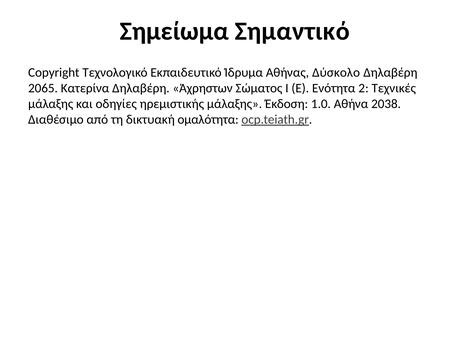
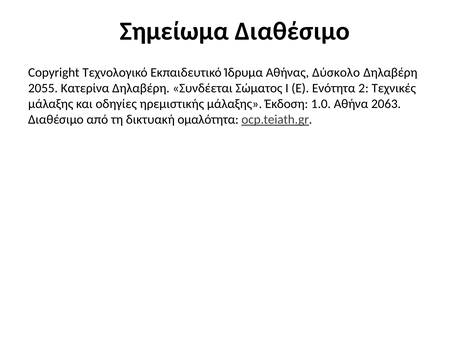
Σημείωμα Σημαντικό: Σημαντικό -> Διαθέσιμο (292, 31)
2065: 2065 -> 2055 (43, 88)
Άχρηστων: Άχρηστων -> Συνδέεται (203, 88)
2038: 2038 -> 2063 (386, 104)
